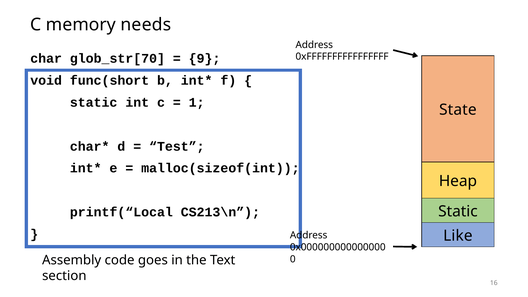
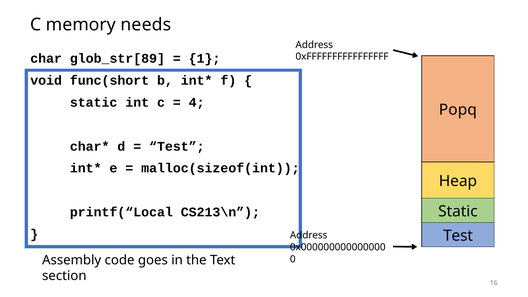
glob_str[70: glob_str[70 -> glob_str[89 (117, 59)
9: 9 -> 1 (205, 59)
1: 1 -> 4 (197, 102)
State: State -> Popq (458, 110)
Like: Like -> Test (458, 236)
